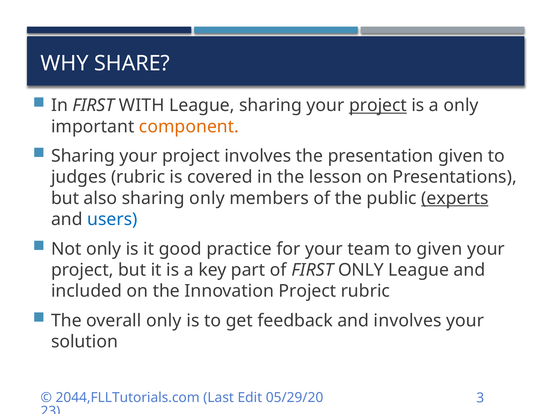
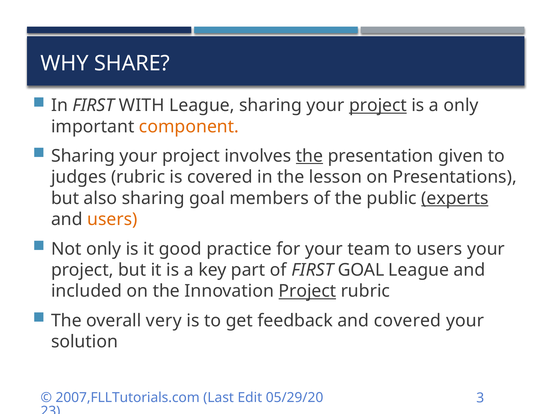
the underline: none -> present (310, 156)
sharing only: only -> goal (207, 198)
users colour: blue -> orange (112, 219)
to given: given -> users (439, 249)
FIRST ONLY: ONLY -> GOAL (361, 270)
Project underline: none -> present (307, 291)
overall only: only -> very (164, 321)
and involves: involves -> covered (408, 321)
2044,FLLTutorials.com: 2044,FLLTutorials.com -> 2007,FLLTutorials.com (128, 398)
